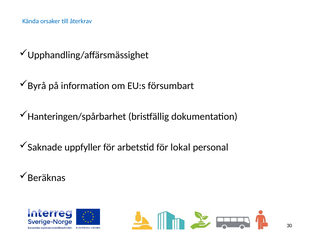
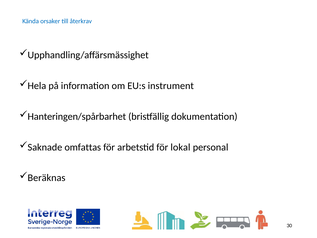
Byrå: Byrå -> Hela (37, 86)
försumbart: försumbart -> instrument (171, 86)
uppfyller: uppfyller -> omfattas (83, 147)
